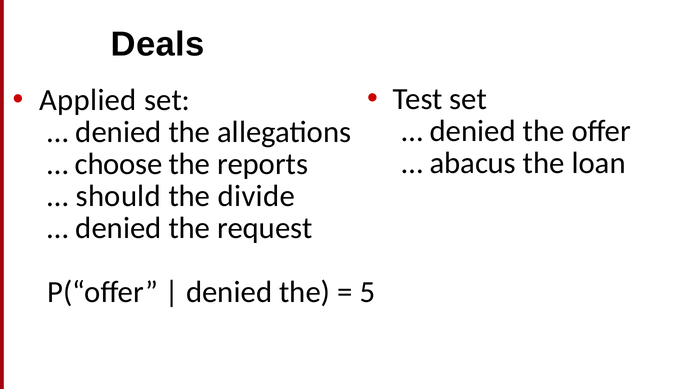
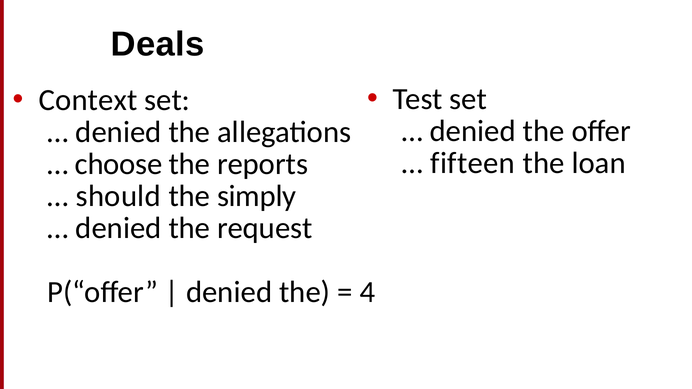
Applied: Applied -> Context (88, 100)
abacus: abacus -> fifteen (473, 163)
divide: divide -> simply (257, 196)
5: 5 -> 4 (367, 292)
